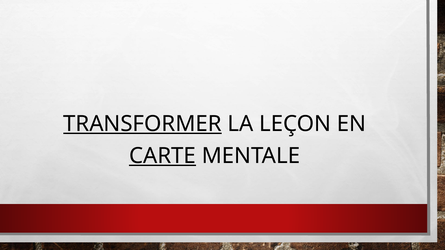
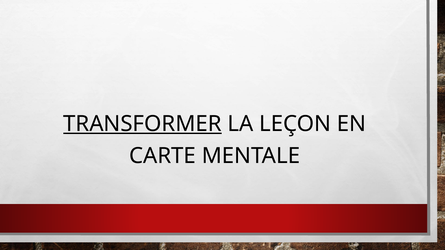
CARTE underline: present -> none (163, 156)
